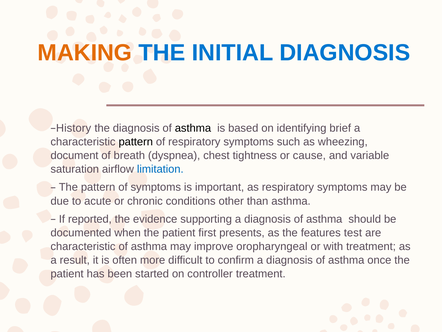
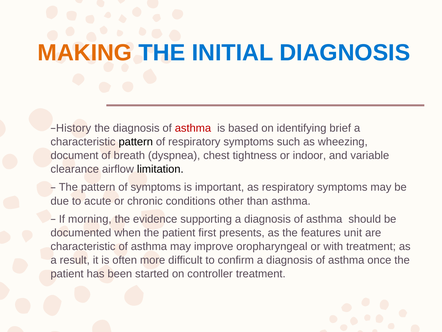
asthma colour: black -> red (193, 128)
cause: cause -> indoor (309, 155)
saturation: saturation -> clearance (75, 169)
limitation colour: blue -> black (160, 169)
reported: reported -> morning (90, 219)
test: test -> unit (353, 232)
